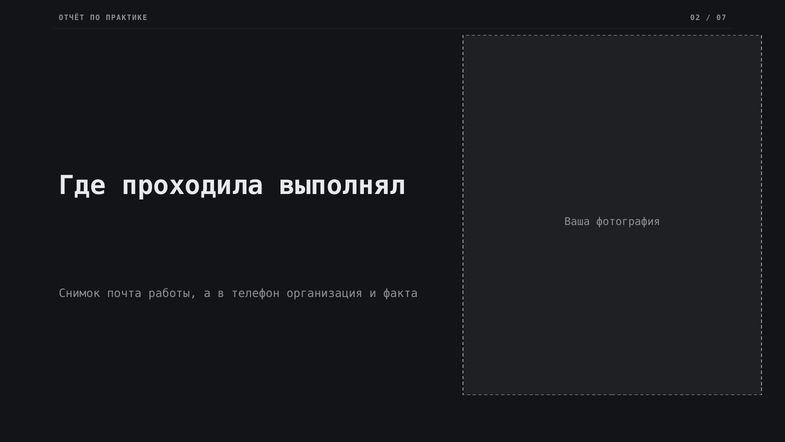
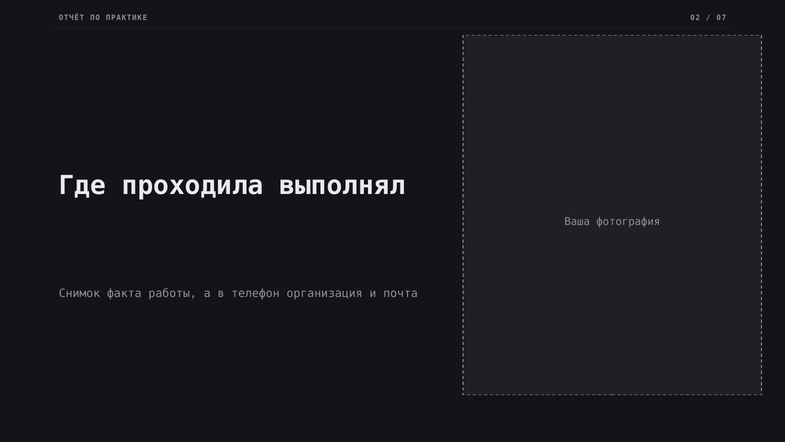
почта: почта -> факта (124, 293)
факта: факта -> почта (401, 293)
